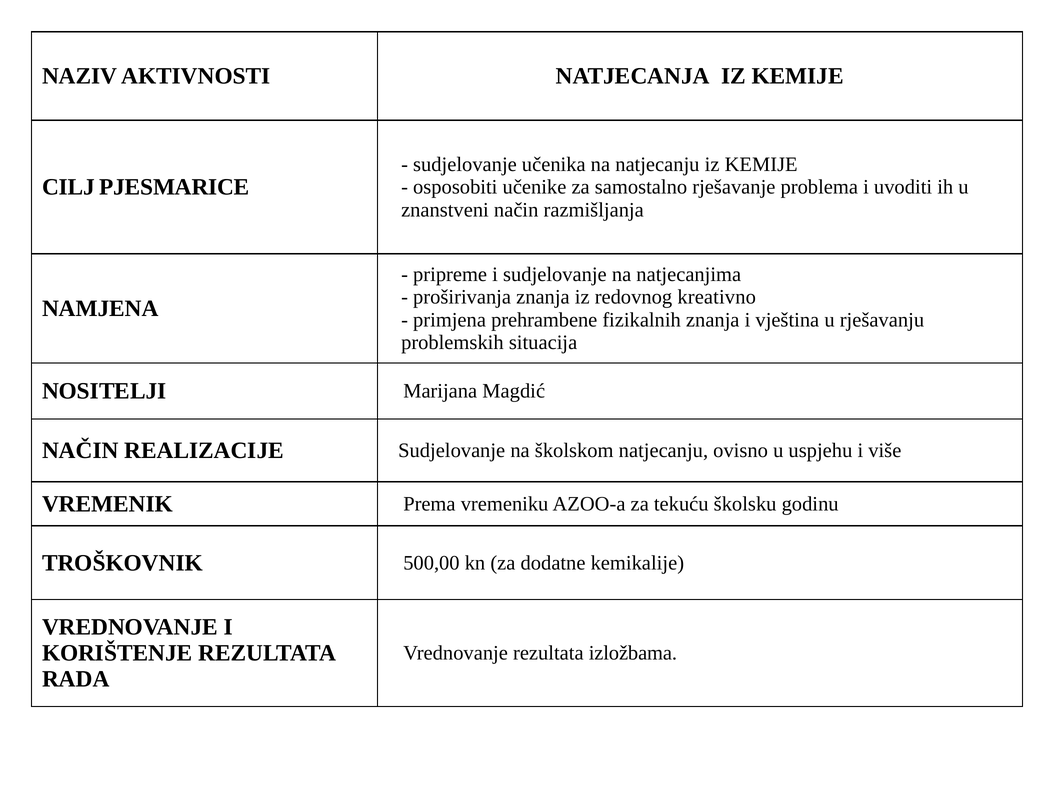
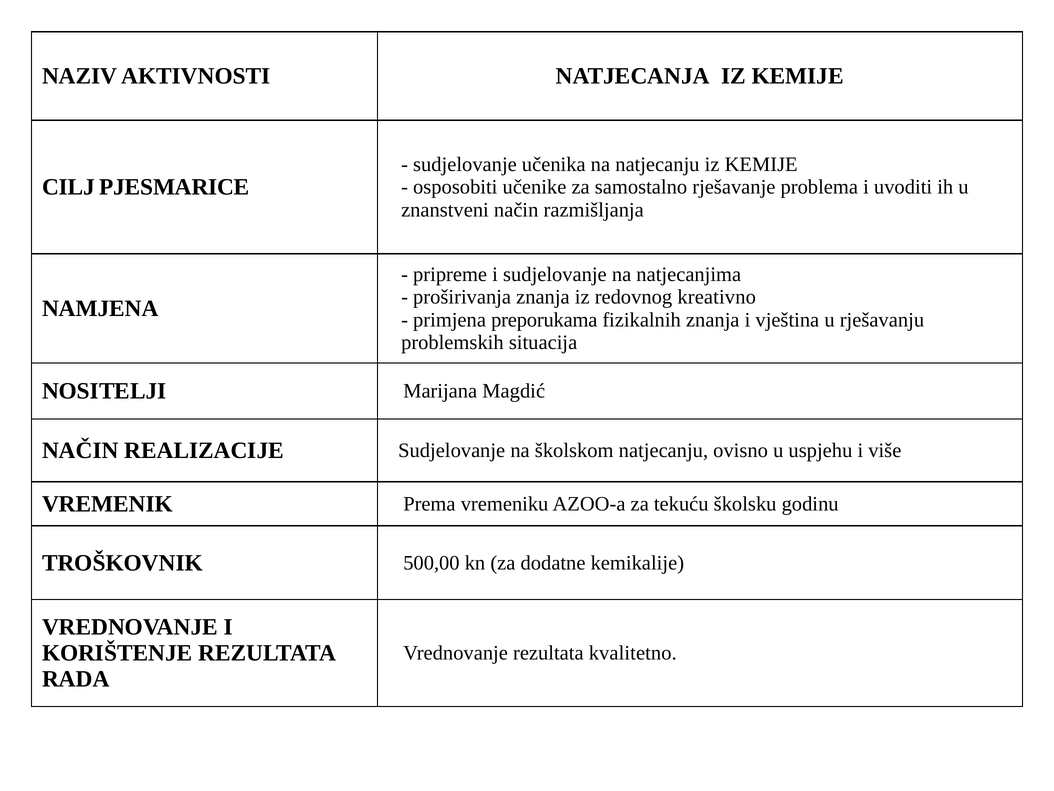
prehrambene: prehrambene -> preporukama (544, 320)
izložbama: izložbama -> kvalitetno (633, 653)
